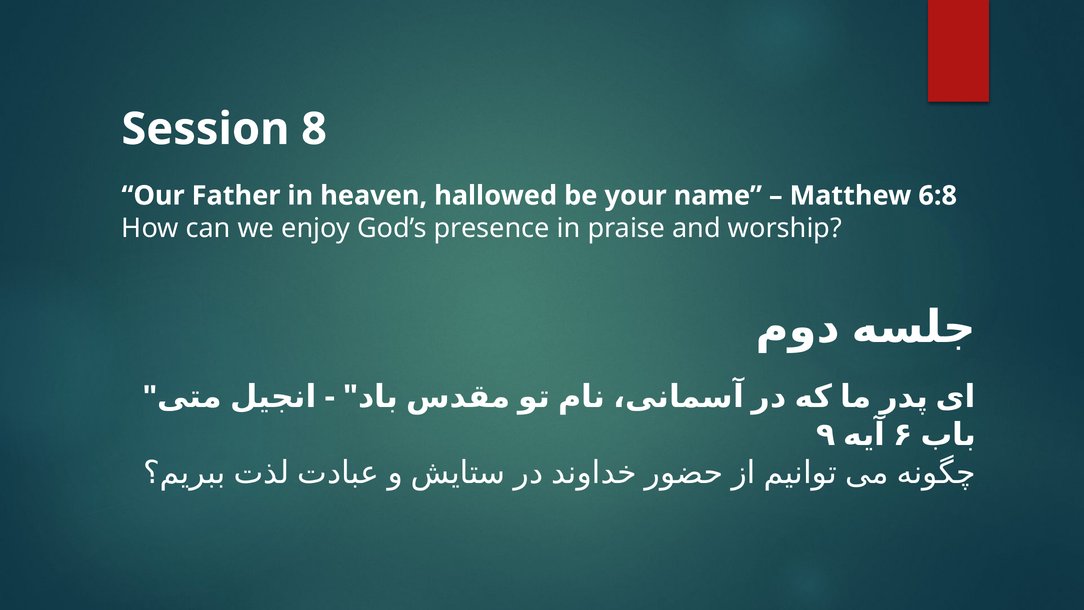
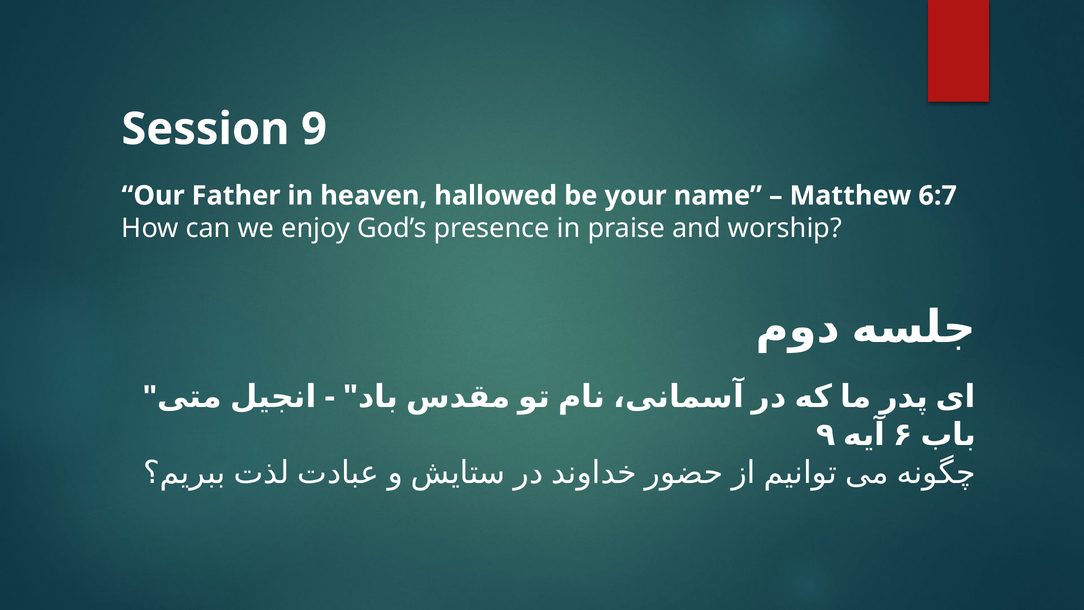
8: 8 -> 9 (314, 129)
6:8: 6:8 -> 6:7 (938, 196)
